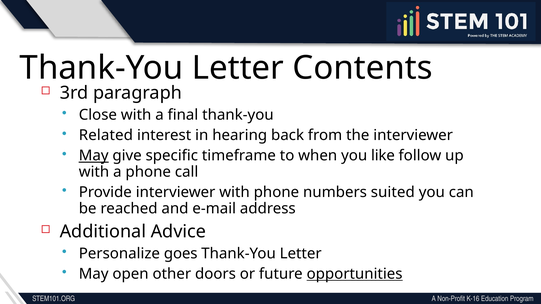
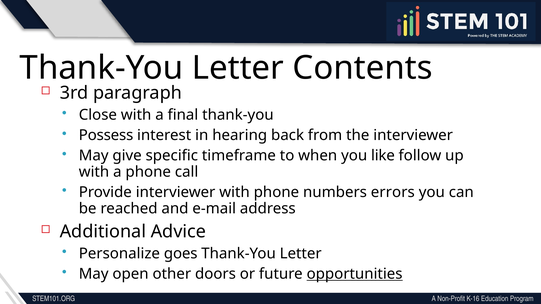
Related: Related -> Possess (106, 135)
May underline: present -> none (94, 156)
suited: suited -> errors (393, 192)
